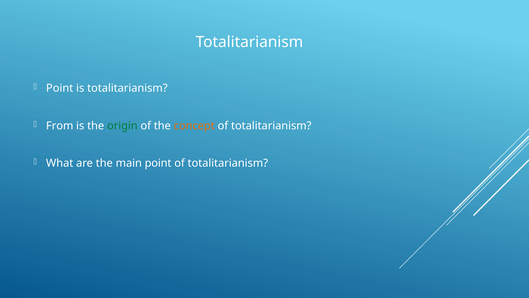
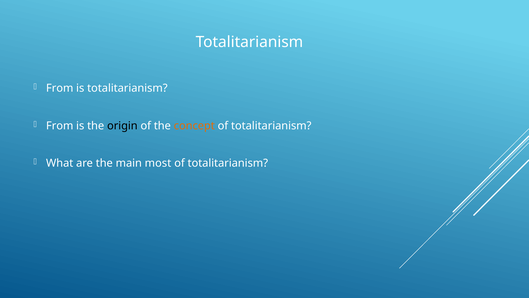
Point: Point -> From (60, 88)
origin colour: green -> black (122, 126)
main point: point -> most (158, 163)
